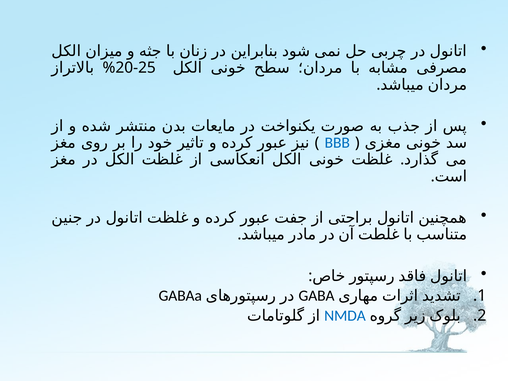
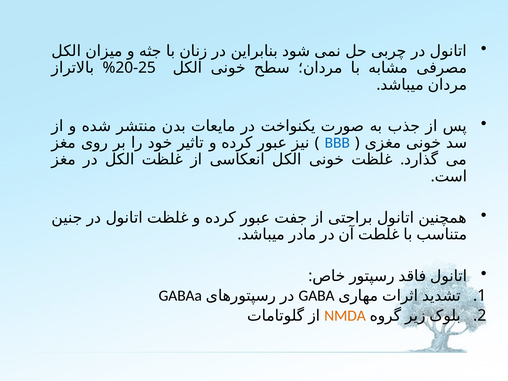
NMDA colour: blue -> orange (345, 316)
